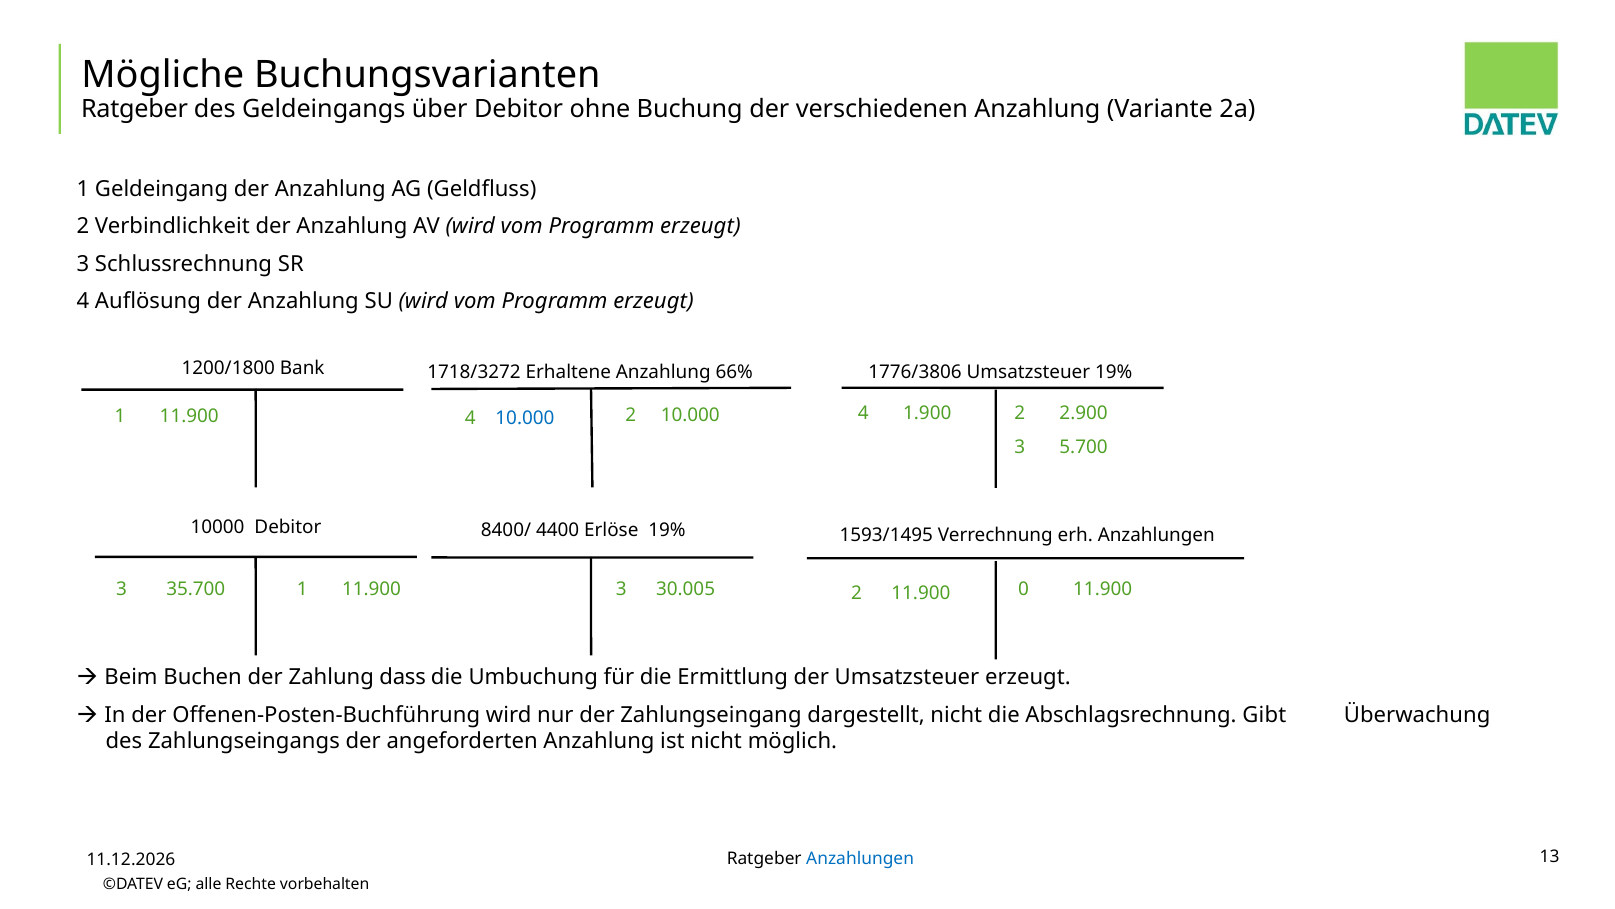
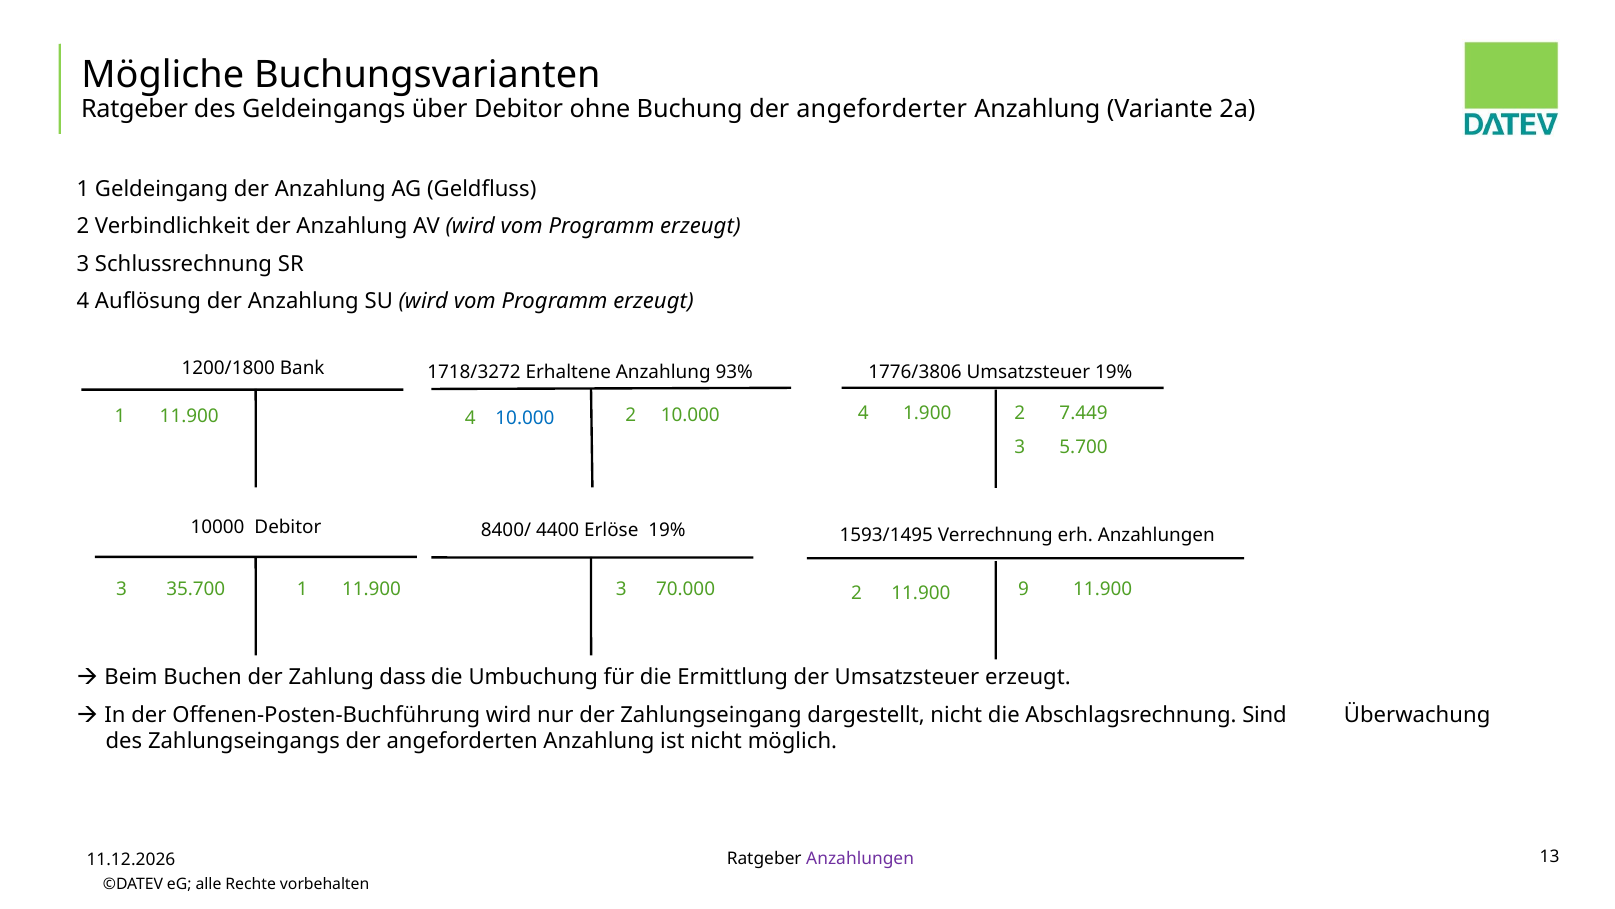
verschiedenen: verschiedenen -> angeforderter (882, 109)
66%: 66% -> 93% (734, 373)
2.900: 2.900 -> 7.449 (1084, 413)
30.005: 30.005 -> 70.000 (686, 589)
0: 0 -> 9 (1024, 589)
Gibt: Gibt -> Sind (1265, 714)
Anzahlungen colour: blue -> purple (860, 858)
